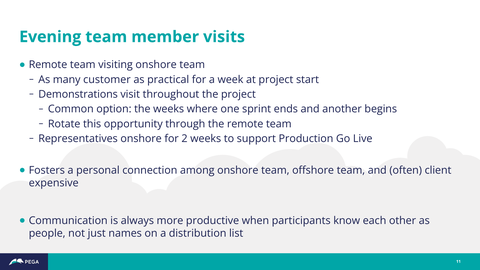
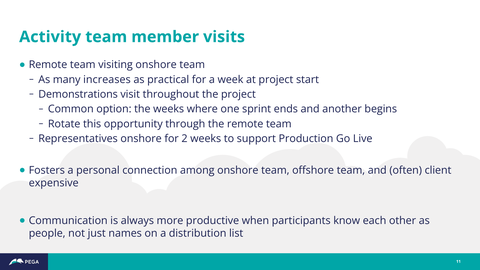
Evening: Evening -> Activity (50, 37)
customer: customer -> increases (107, 80)
